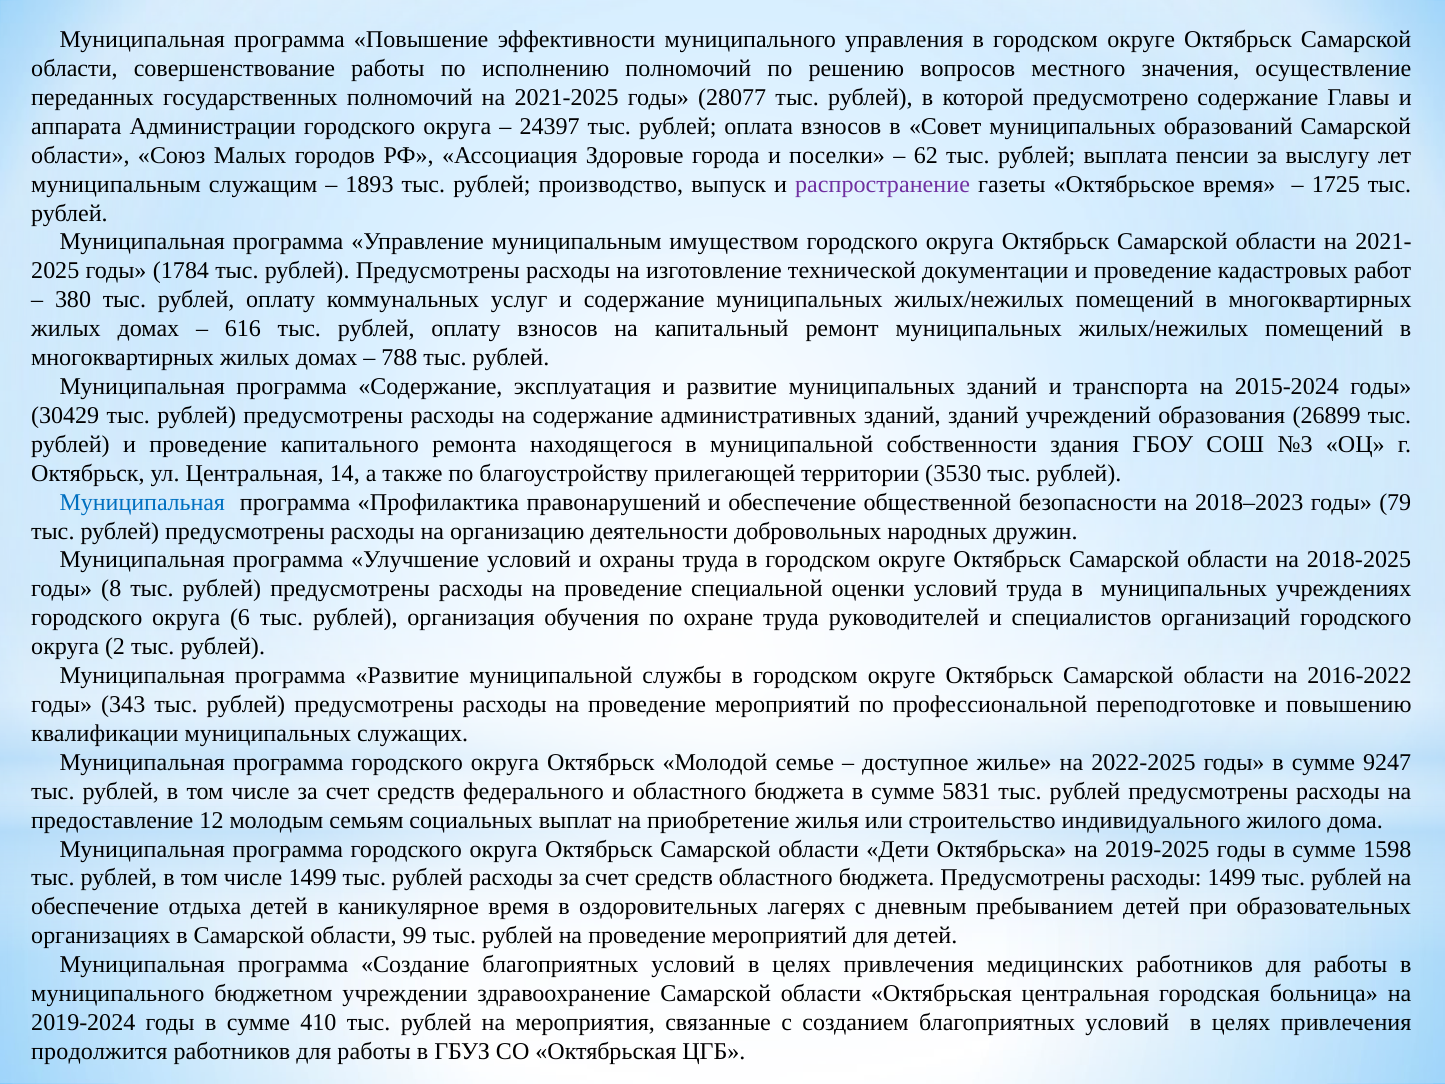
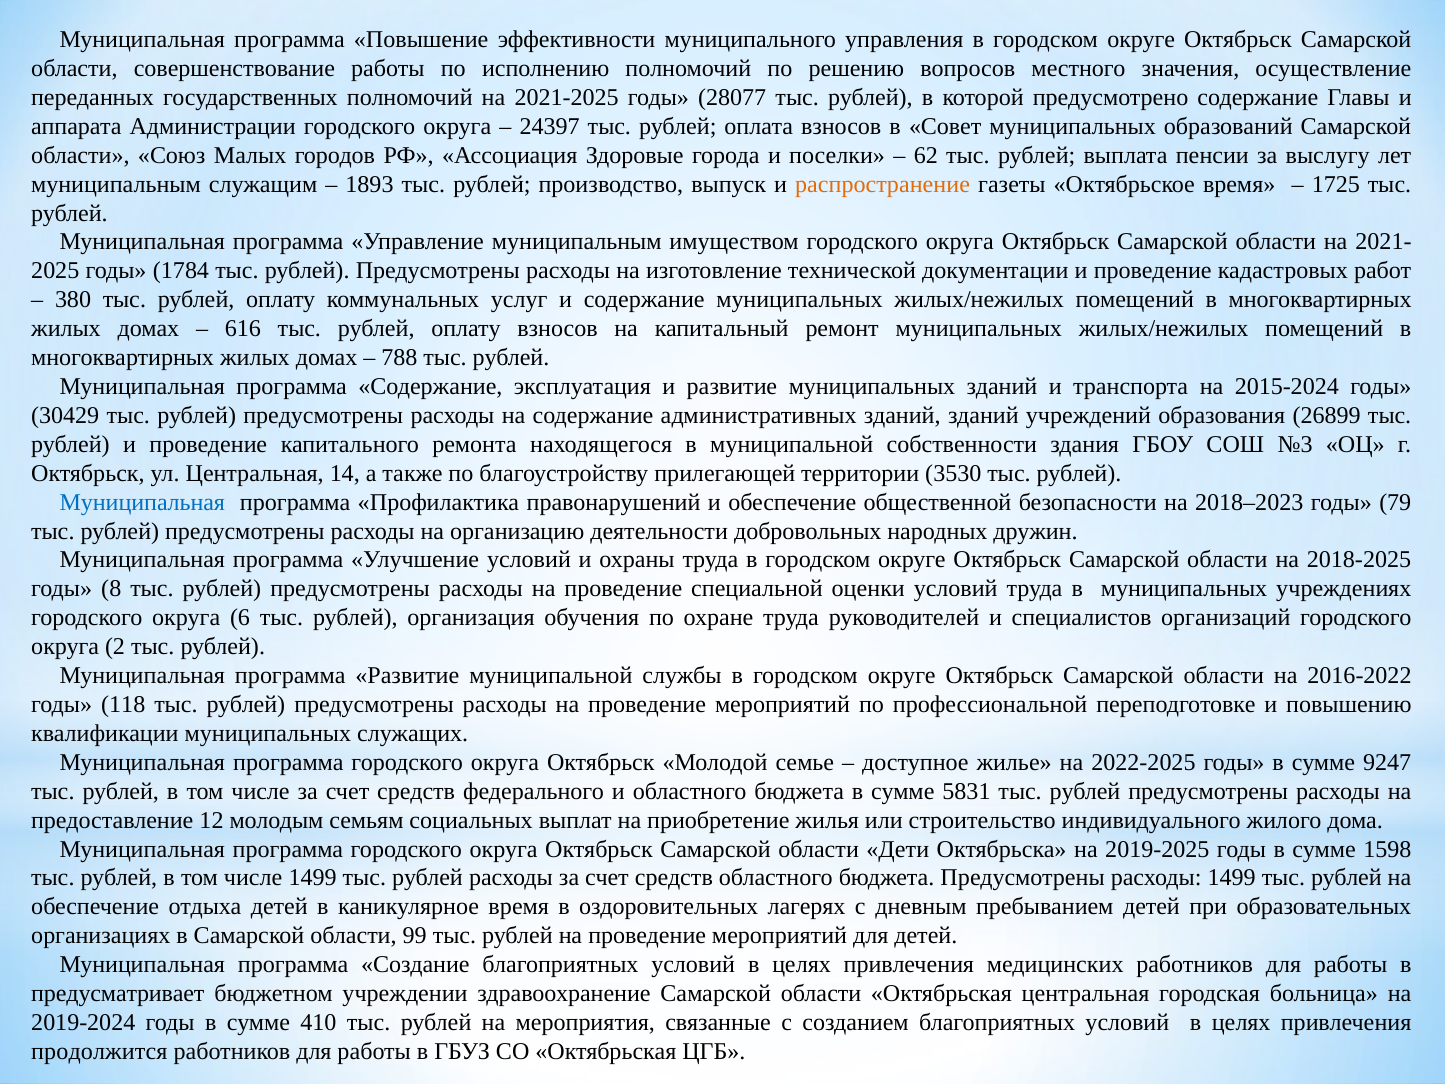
распространение colour: purple -> orange (883, 184)
343: 343 -> 118 (123, 704)
муниципального: муниципального -> предусматривает (118, 993)
